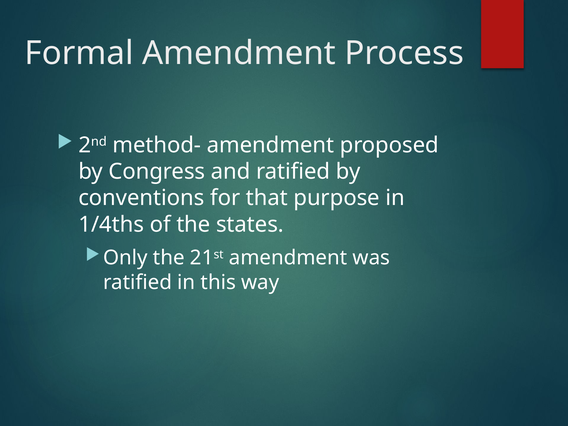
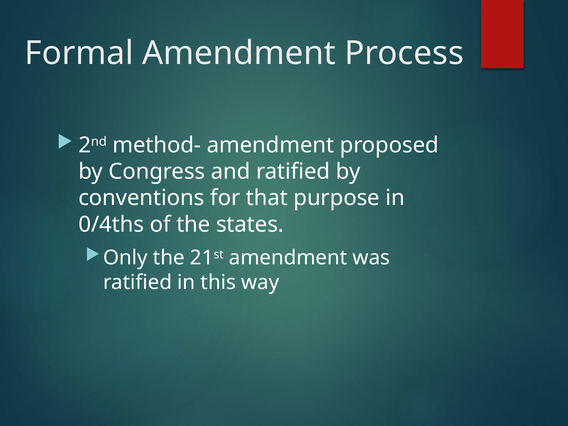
1/4ths: 1/4ths -> 0/4ths (111, 224)
